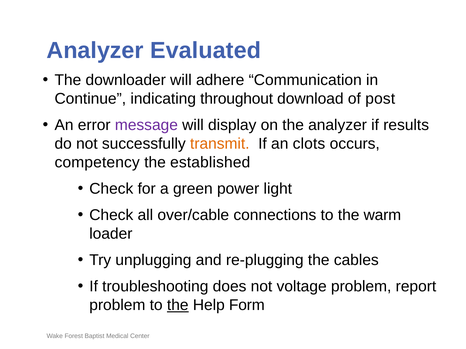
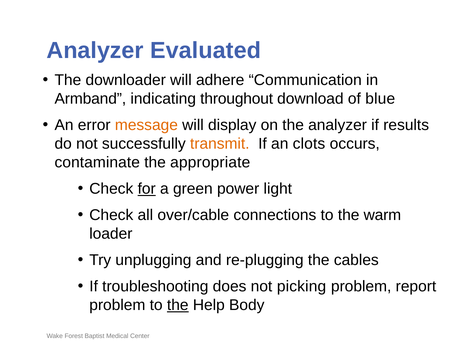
Continue: Continue -> Armband (90, 99)
post: post -> blue (380, 99)
message colour: purple -> orange (146, 125)
competency: competency -> contaminate (97, 163)
established: established -> appropriate (210, 163)
for underline: none -> present (147, 189)
voltage: voltage -> picking (302, 287)
Form: Form -> Body (247, 306)
